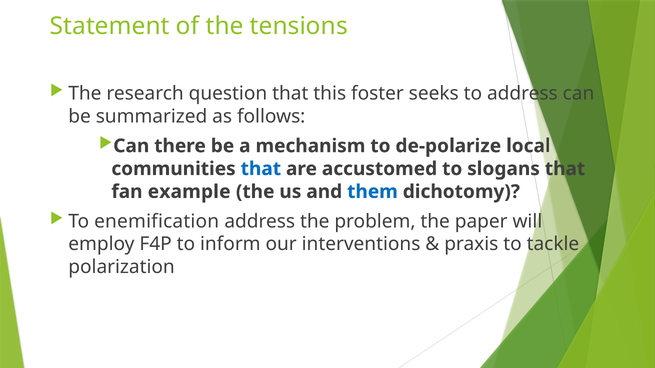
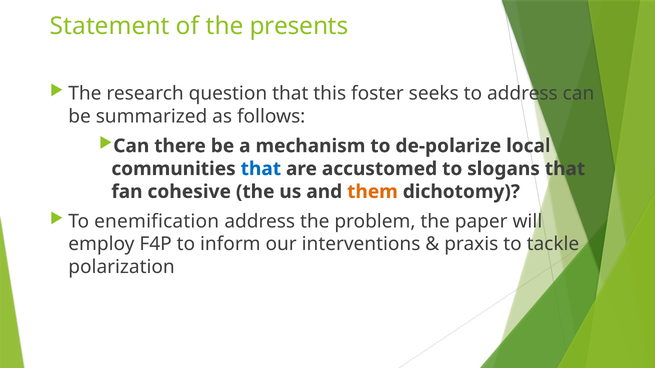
tensions: tensions -> presents (299, 26)
example: example -> cohesive (189, 192)
them colour: blue -> orange (372, 192)
